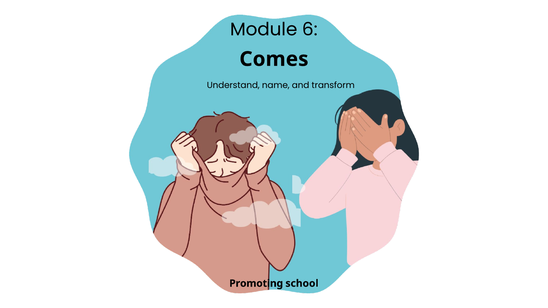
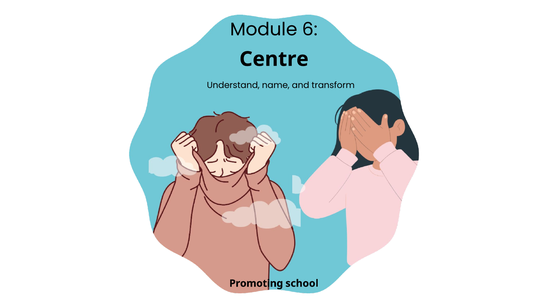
Comes: Comes -> Centre (274, 59)
